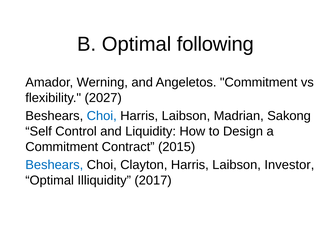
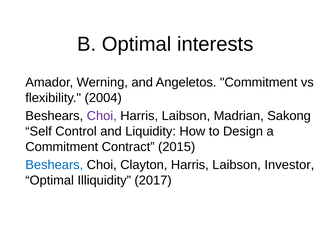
following: following -> interests (215, 44)
2027: 2027 -> 2004 (103, 97)
Choi colour: blue -> purple (102, 115)
